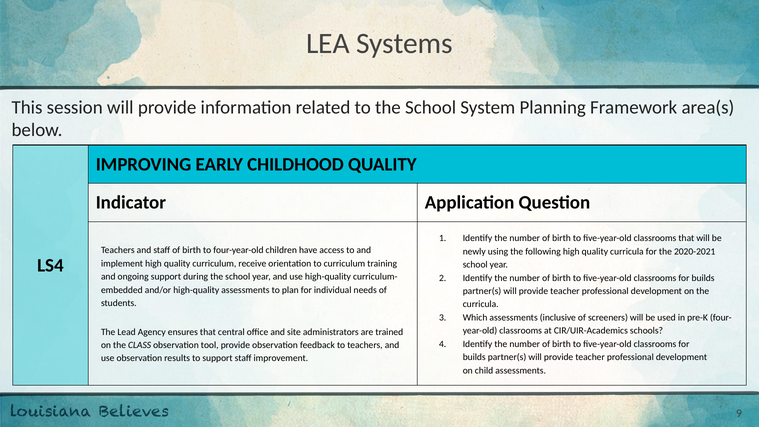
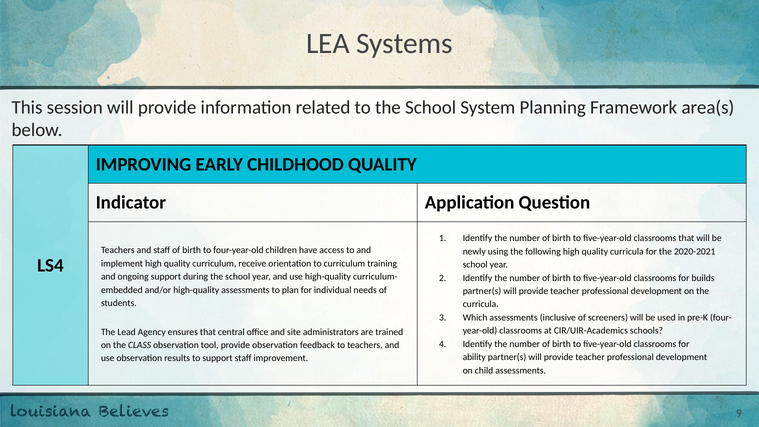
builds: builds -> ability (474, 357)
